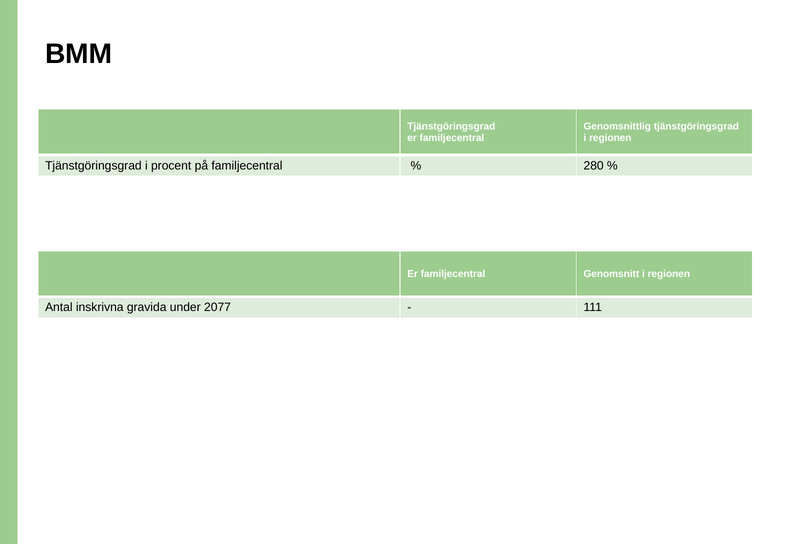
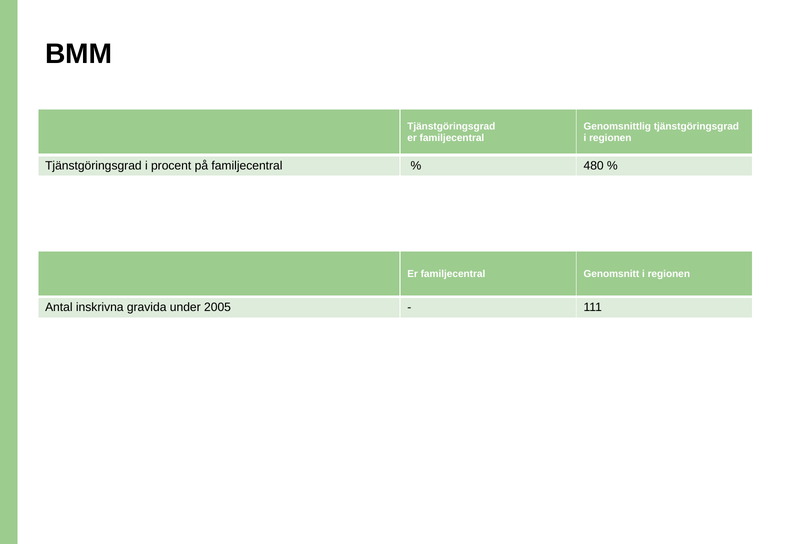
280: 280 -> 480 (594, 166)
2077: 2077 -> 2005 (218, 308)
